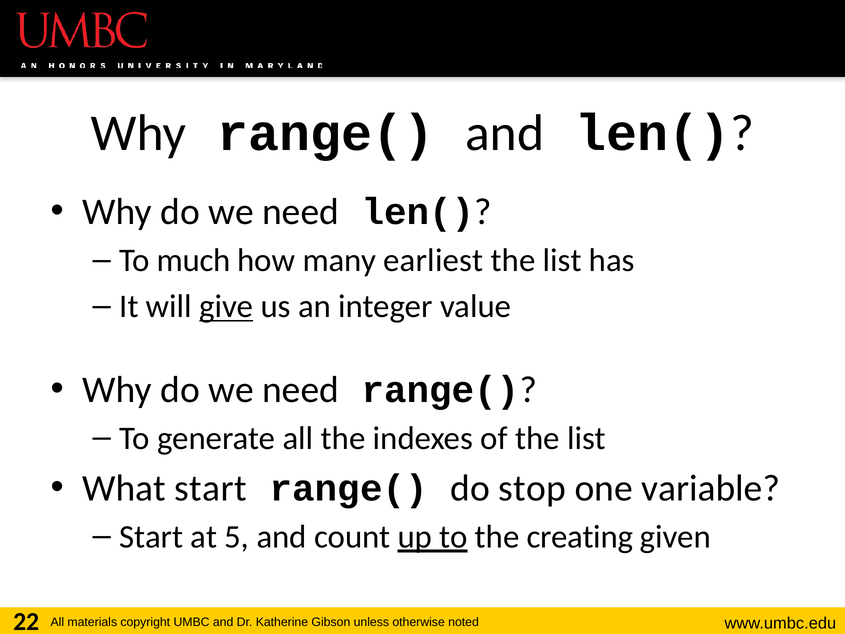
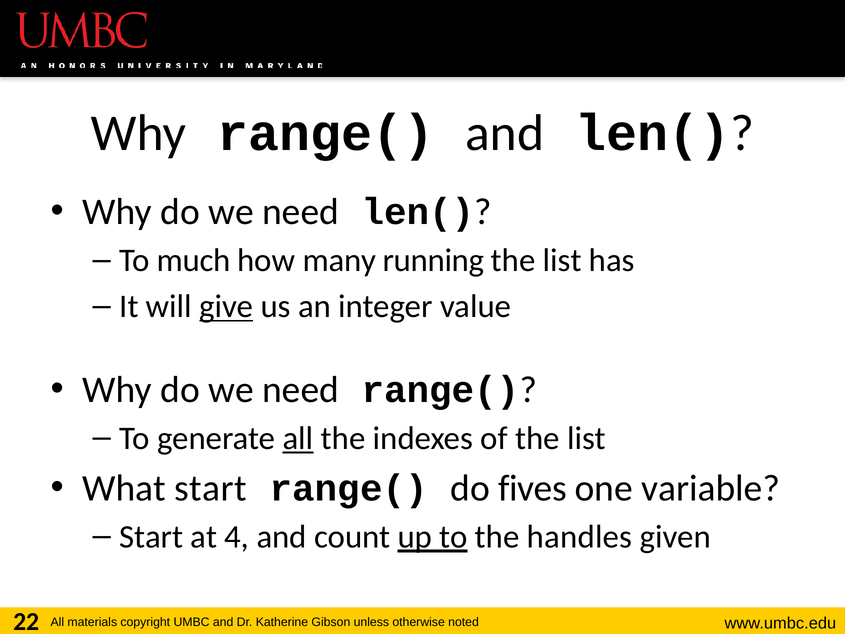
earliest: earliest -> running (434, 260)
all underline: none -> present (298, 438)
stop: stop -> fives (532, 488)
5: 5 -> 4 (237, 537)
creating: creating -> handles (580, 537)
